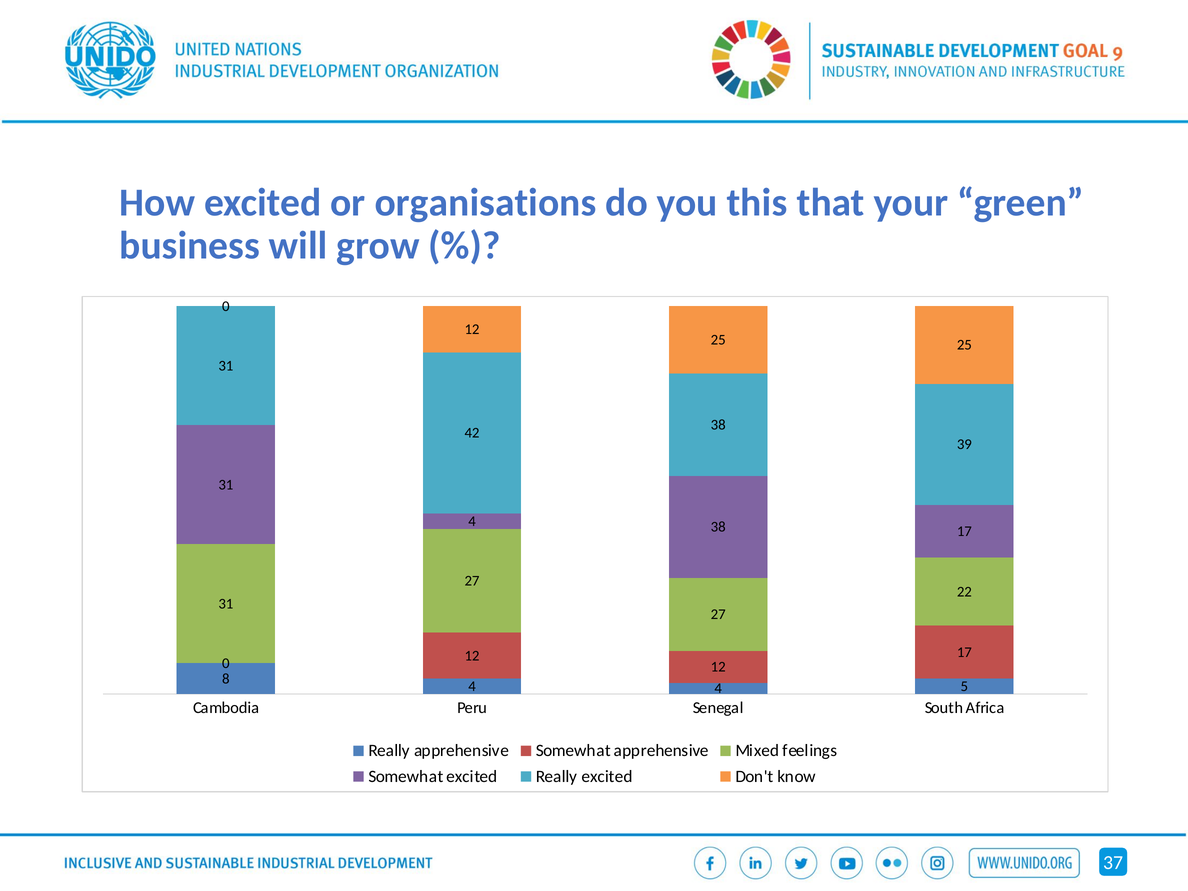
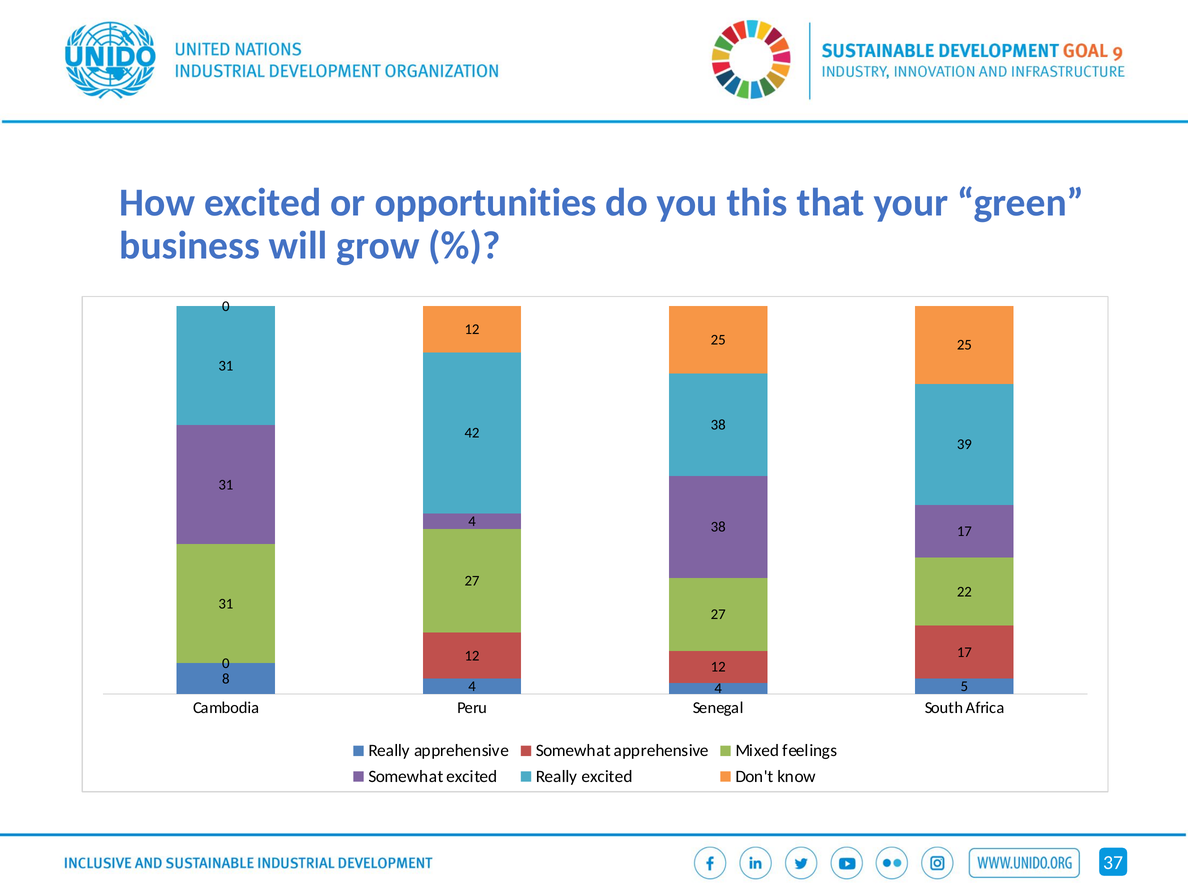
organisations: organisations -> opportunities (486, 203)
